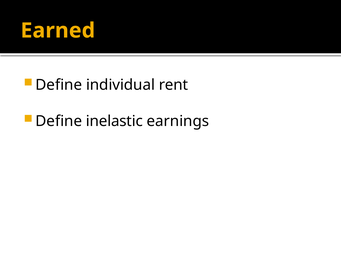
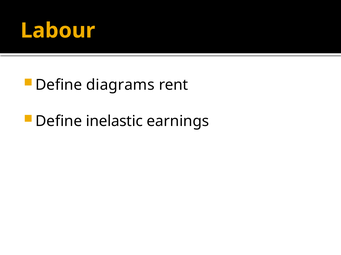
Earned: Earned -> Labour (58, 31)
individual: individual -> diagrams (120, 85)
